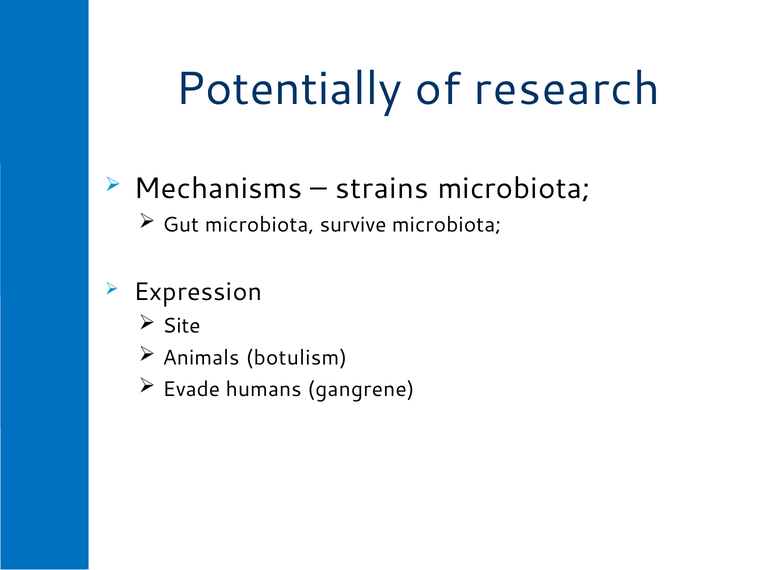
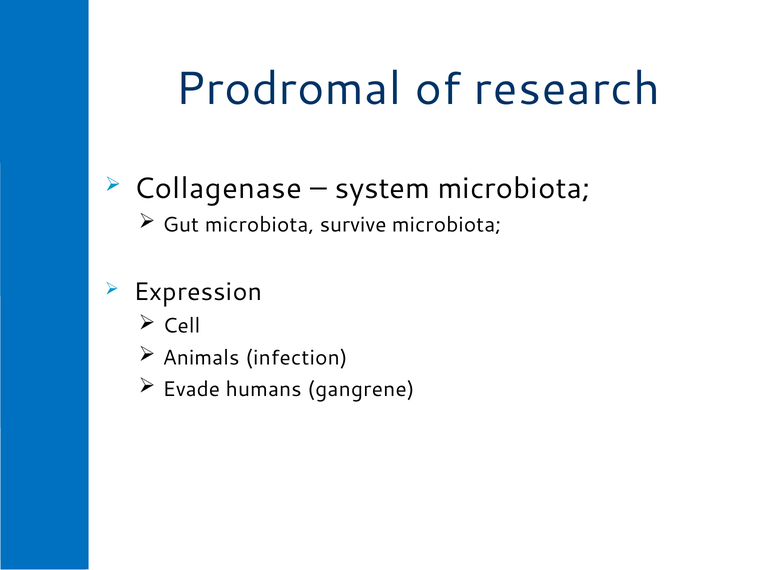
Potentially: Potentially -> Prodromal (288, 89)
Mechanisms: Mechanisms -> Collagenase (218, 189)
strains: strains -> system (382, 189)
Site: Site -> Cell (181, 326)
botulism: botulism -> infection (296, 358)
